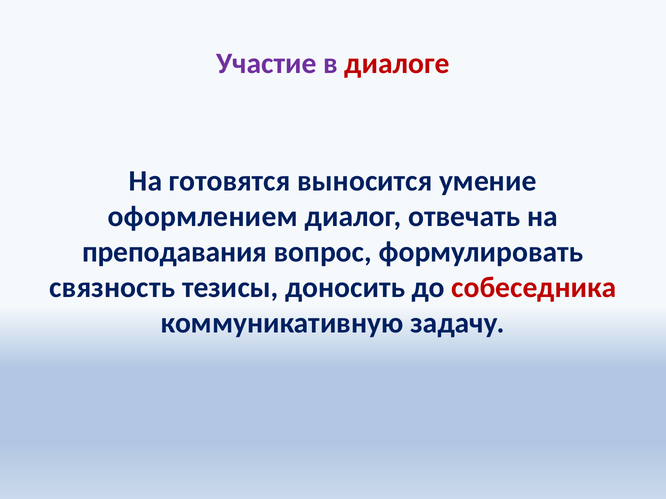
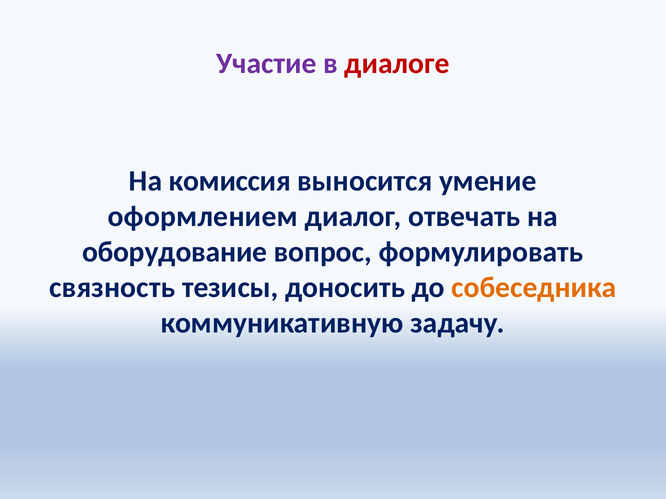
готовятся: готовятся -> комиссия (230, 181)
преподавания: преподавания -> оборудование (175, 252)
собеседника colour: red -> orange (534, 288)
